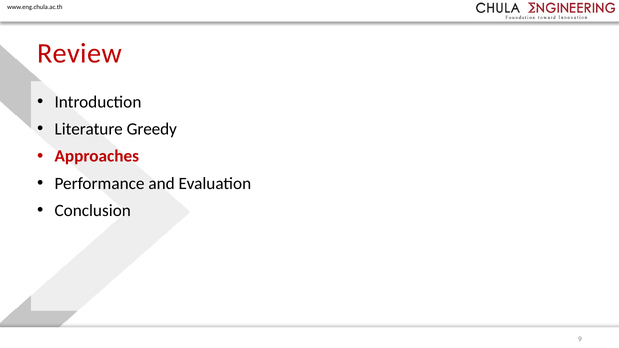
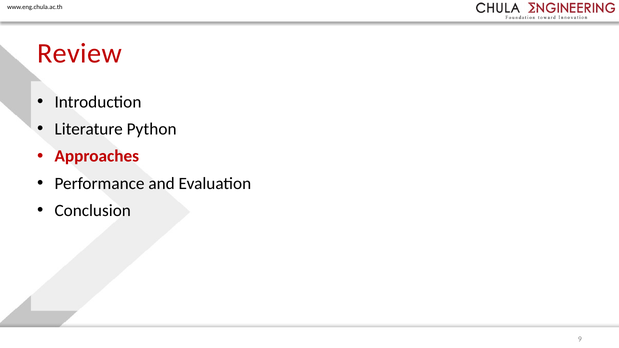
Greedy: Greedy -> Python (152, 129)
